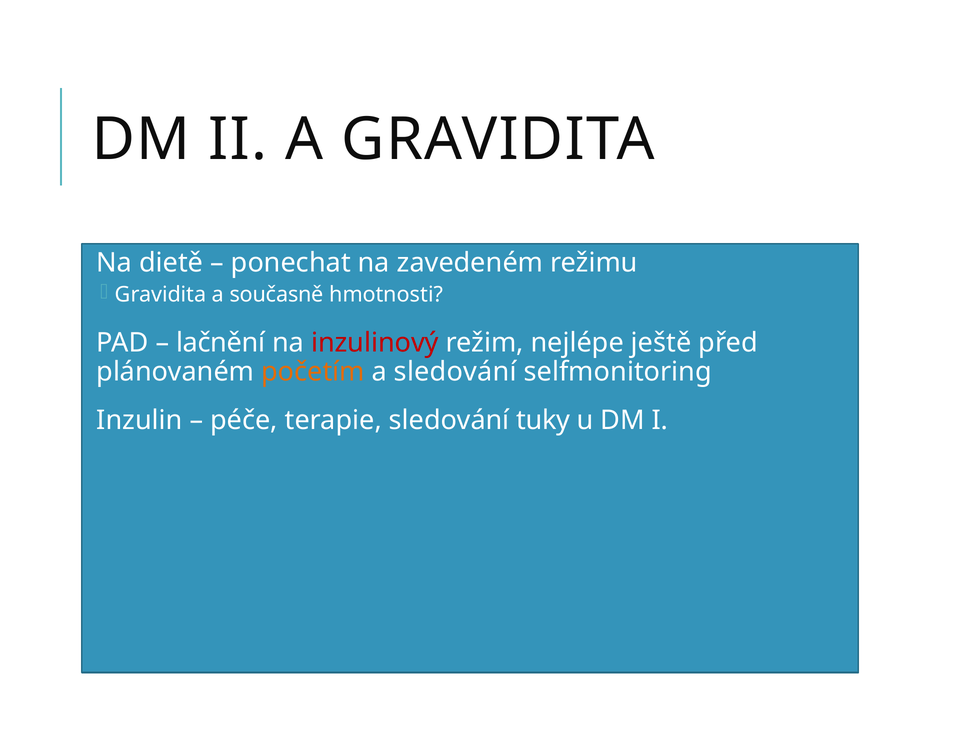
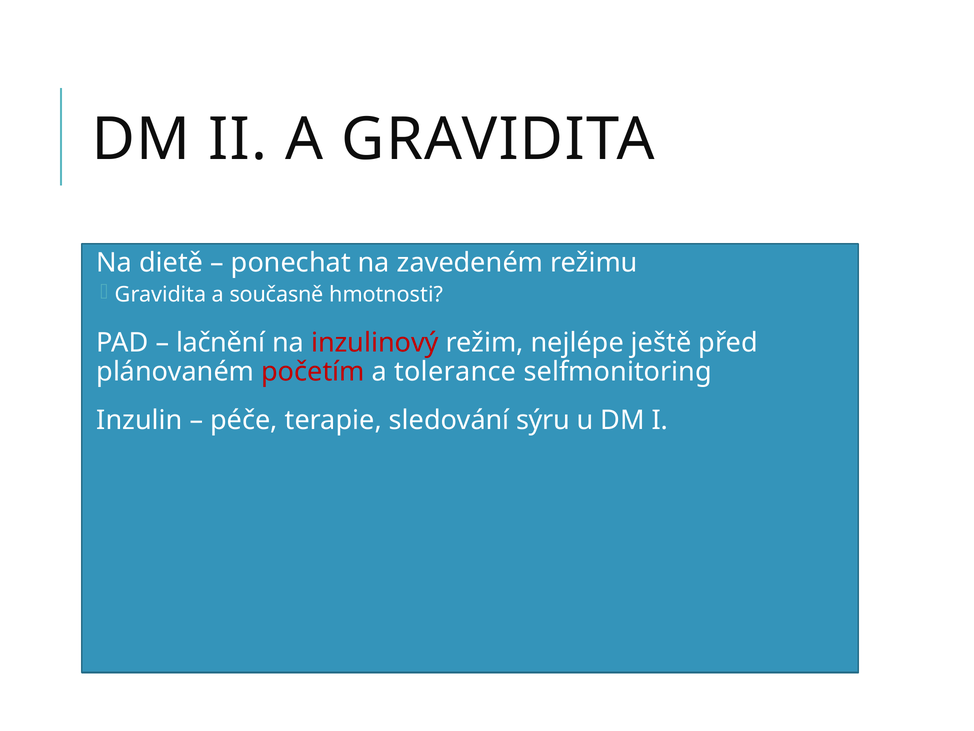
početím colour: orange -> red (313, 372)
a sledování: sledování -> tolerance (455, 372)
tuky: tuky -> sýru (543, 420)
